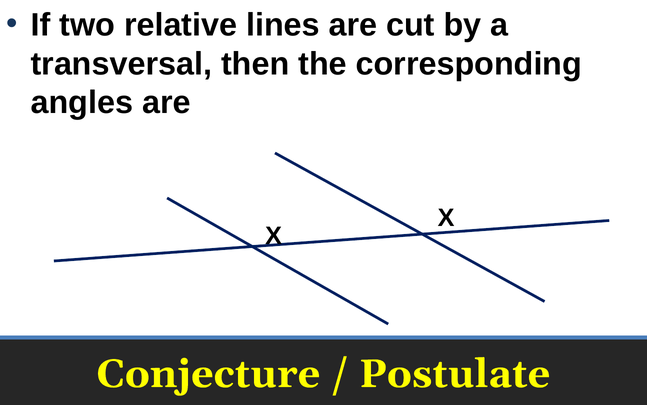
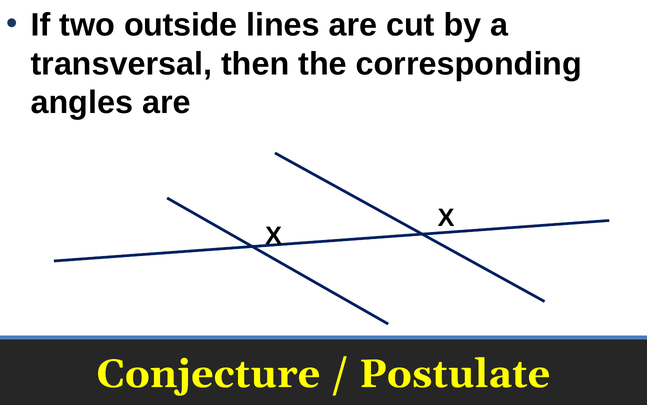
relative: relative -> outside (181, 25)
